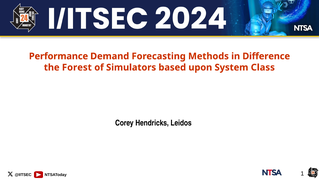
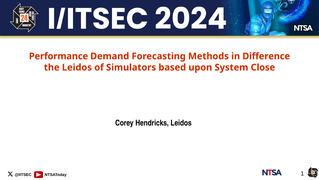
the Forest: Forest -> Leidos (77, 67)
Class: Class -> Close (263, 67)
